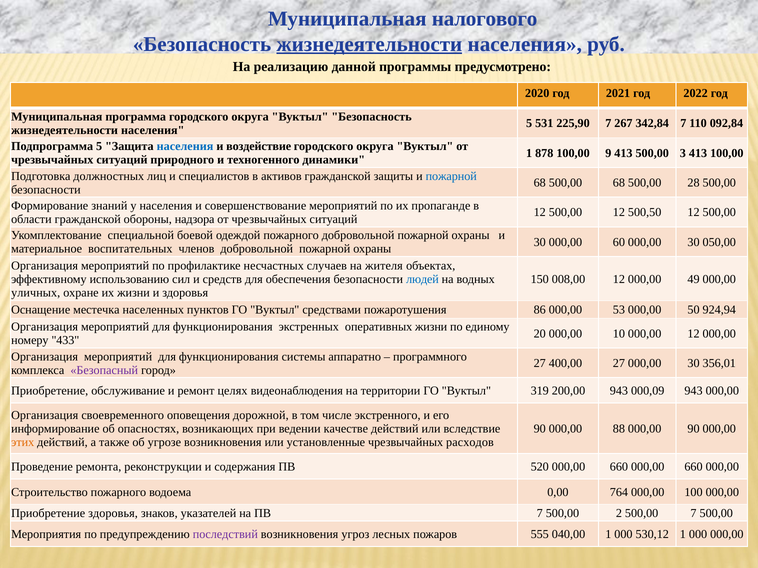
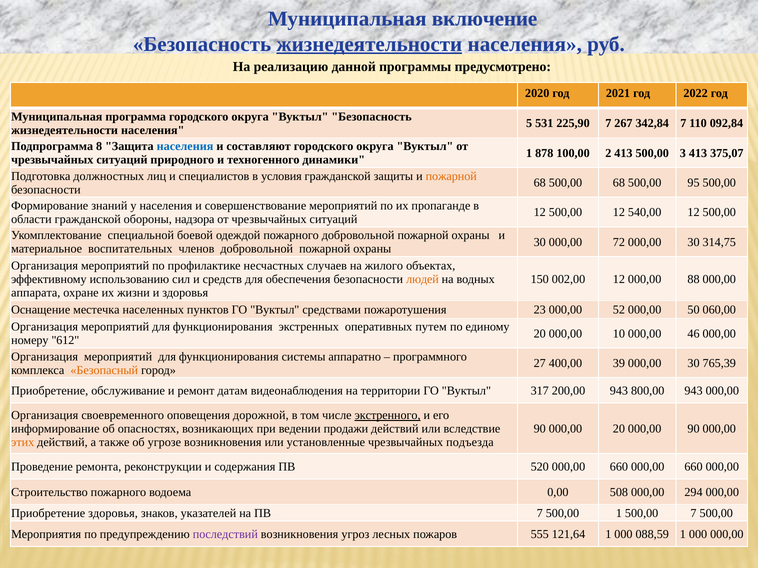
налогового: налогового -> включение (485, 19)
Подпрограмма 5: 5 -> 8 (99, 146)
воздействие: воздействие -> составляют (259, 146)
9: 9 -> 2 (608, 153)
413 100,00: 100,00 -> 375,07 (727, 153)
активов: активов -> условия (281, 176)
пожарной colour: blue -> orange (451, 176)
28: 28 -> 95 (694, 183)
500,50: 500,50 -> 540,00 (645, 213)
60: 60 -> 72 (619, 242)
050,00: 050,00 -> 314,75 (719, 242)
жителя: жителя -> жилого (384, 266)
людей colour: blue -> orange (422, 279)
008,00: 008,00 -> 002,00 (569, 279)
49: 49 -> 88 (694, 279)
уличных: уличных -> аппарата (36, 293)
86: 86 -> 23 (540, 310)
53: 53 -> 52 (619, 310)
924,94: 924,94 -> 060,00 (719, 310)
оперативных жизни: жизни -> путем (431, 327)
000,00 12: 12 -> 46 (694, 334)
433: 433 -> 612 (65, 341)
400,00 27: 27 -> 39 (619, 364)
356,01: 356,01 -> 765,39 (719, 364)
Безопасный colour: purple -> orange (104, 370)
целях: целях -> датам (233, 391)
319: 319 -> 317 (540, 391)
000,09: 000,09 -> 800,00 (648, 391)
экстренного underline: none -> present (388, 416)
качестве: качестве -> продажи (346, 429)
000,00 88: 88 -> 20 (619, 429)
расходов: расходов -> подъезда (470, 443)
764: 764 -> 508 (619, 492)
100: 100 -> 294 (694, 492)
500,00 2: 2 -> 1 (619, 514)
040,00: 040,00 -> 121,64 (569, 535)
530,12: 530,12 -> 088,59 (652, 535)
